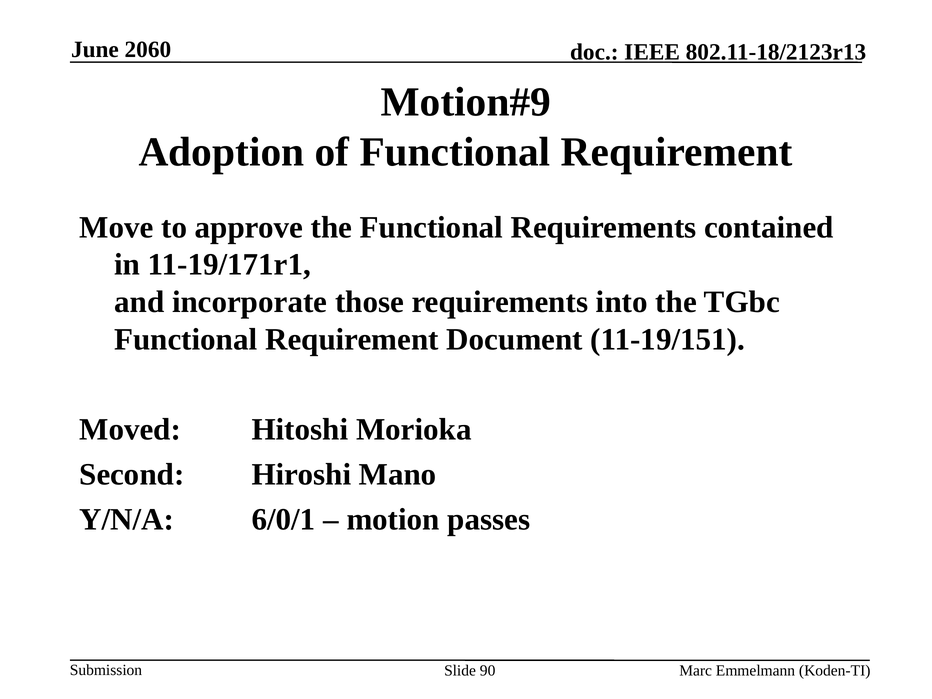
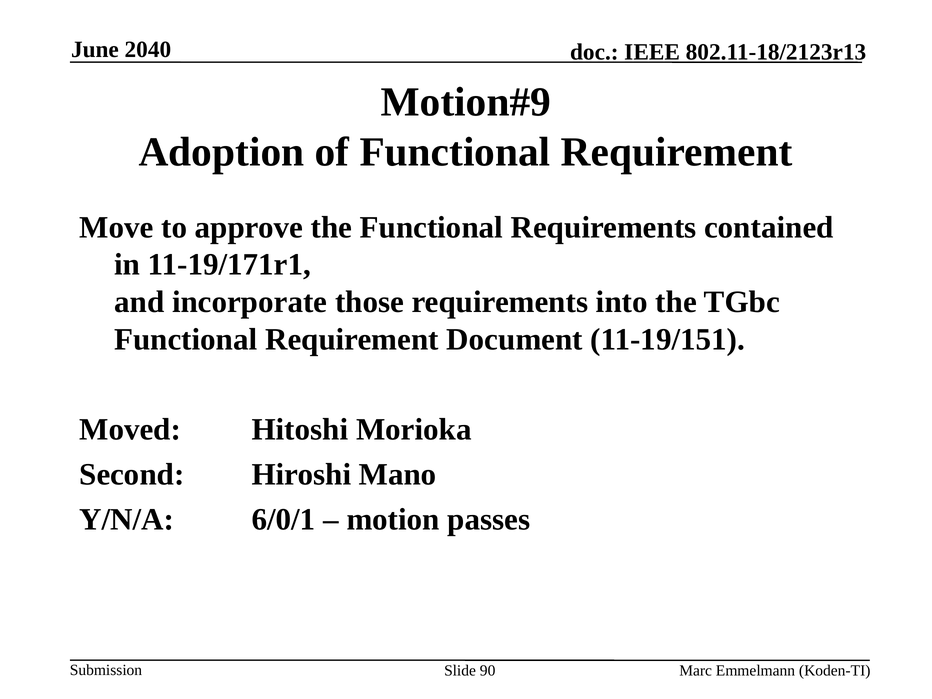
2060: 2060 -> 2040 (148, 49)
